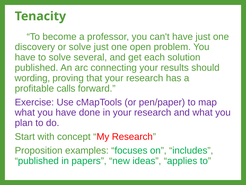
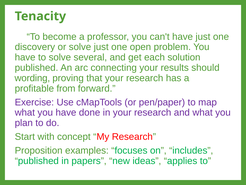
calls: calls -> from (66, 88)
